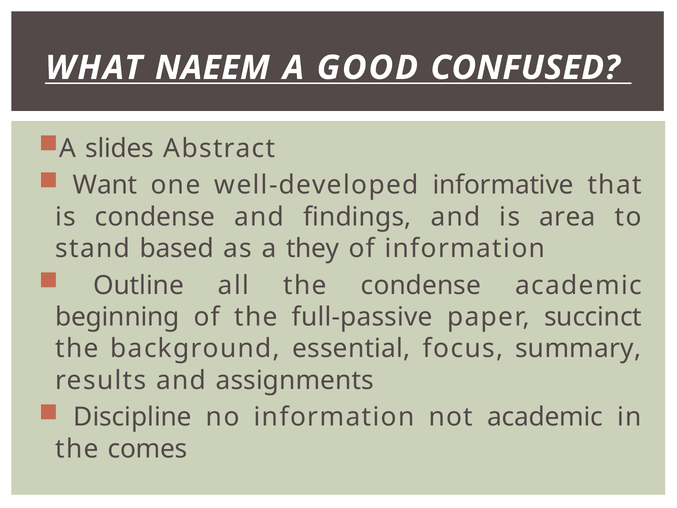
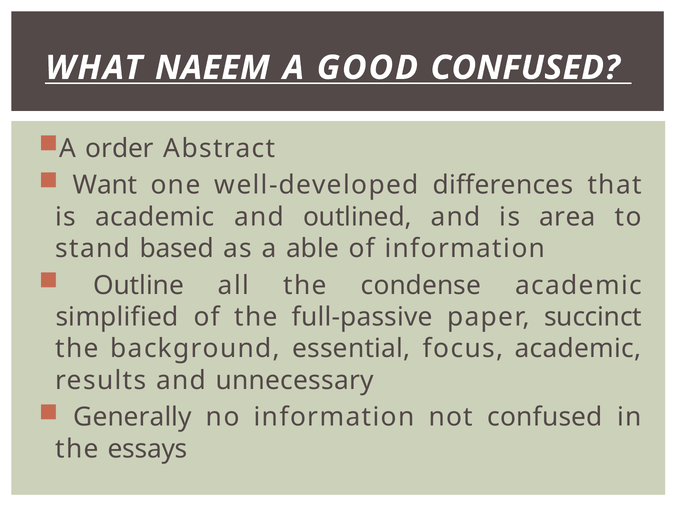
slides: slides -> order (120, 148)
informative: informative -> differences (503, 185)
is condense: condense -> academic (155, 217)
findings: findings -> outlined (357, 217)
they: they -> able (313, 248)
beginning: beginning -> simplified (117, 317)
focus summary: summary -> academic (578, 349)
assignments: assignments -> unnecessary (295, 380)
Discipline: Discipline -> Generally (133, 417)
not academic: academic -> confused (545, 417)
comes: comes -> essays (148, 449)
